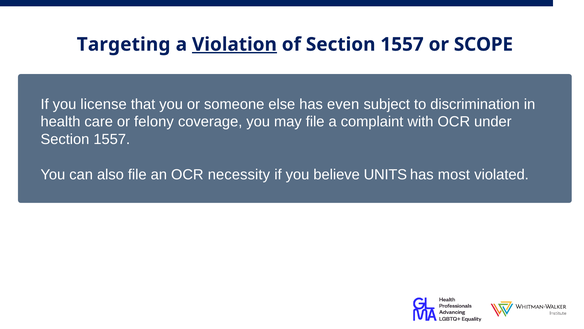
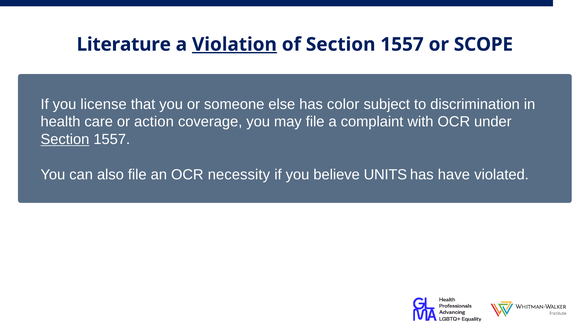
Targeting: Targeting -> Literature (124, 44)
even: even -> color (343, 104)
felony: felony -> action (154, 122)
Section underline: none -> present (65, 139)
most: most -> have (454, 174)
